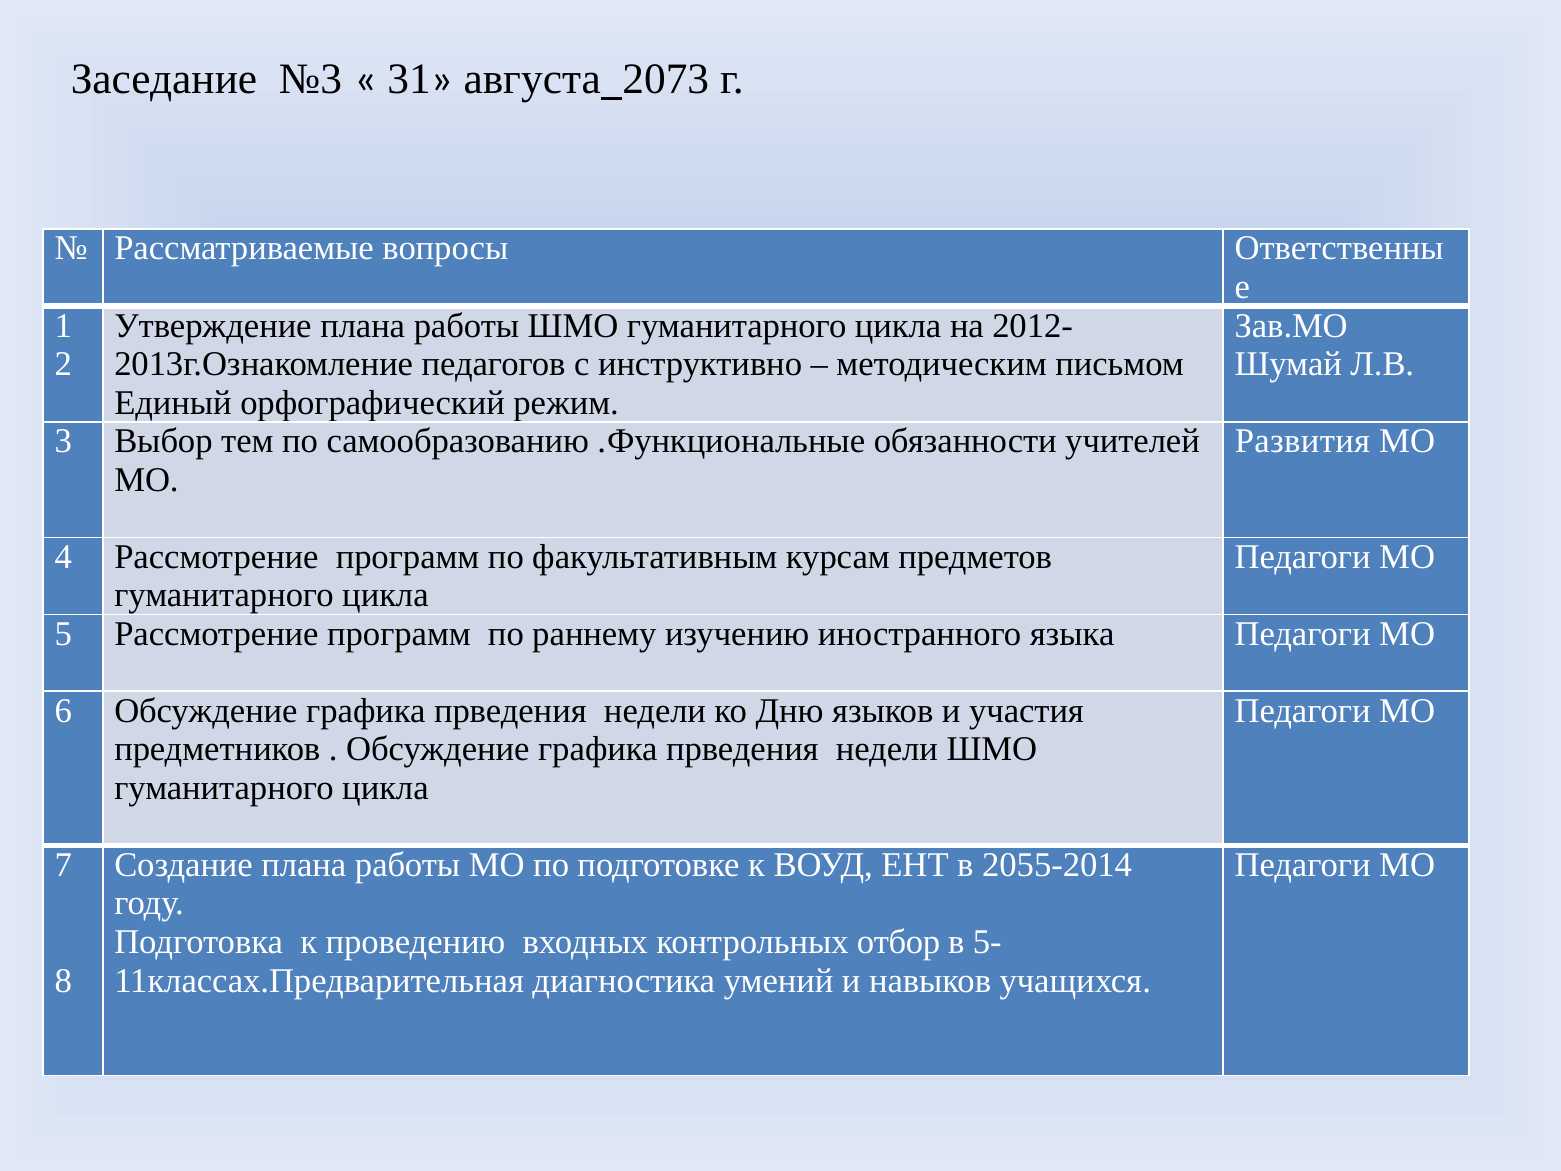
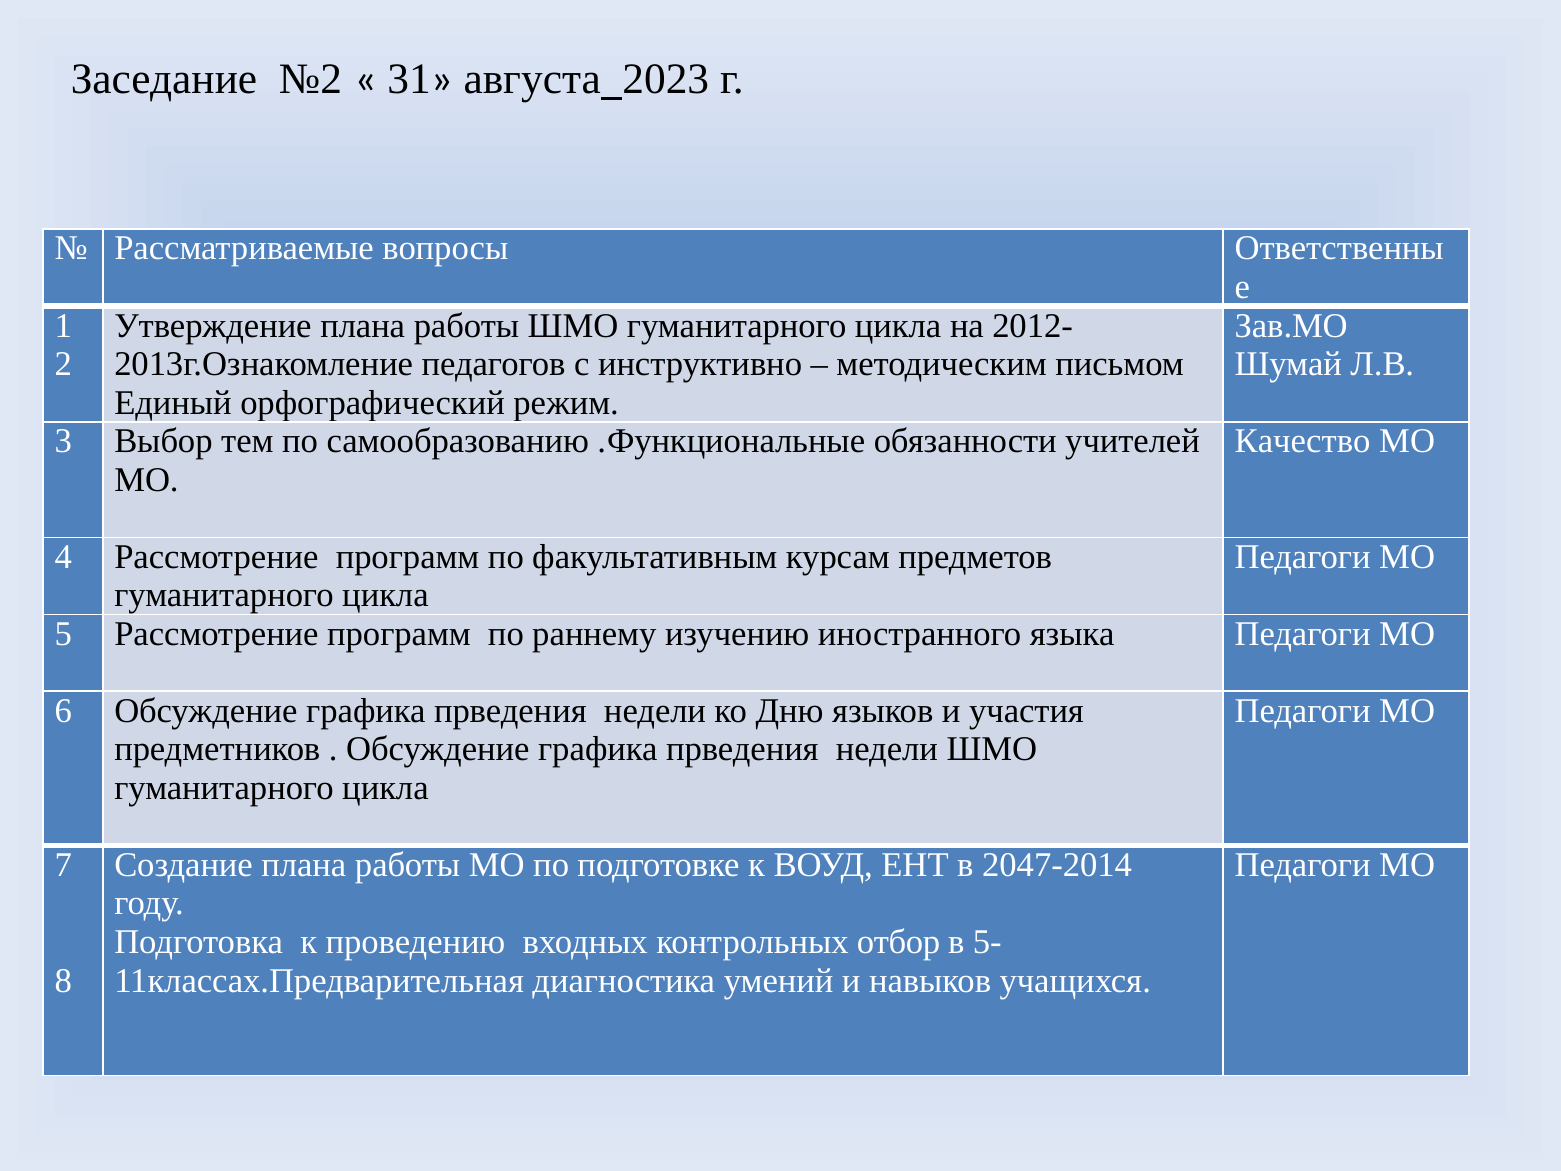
№3: №3 -> №2 (310, 79)
2073: 2073 -> 2023 (666, 79)
Развития: Развития -> Качество (1303, 441)
2055-2014: 2055-2014 -> 2047-2014 (1057, 865)
